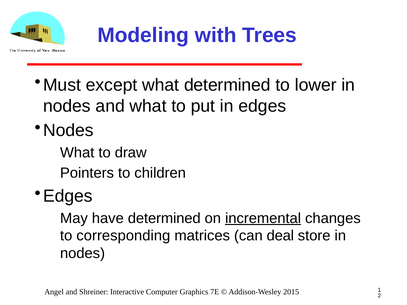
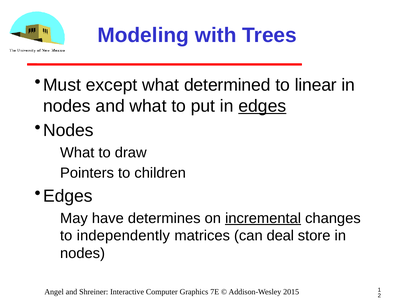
lower: lower -> linear (316, 85)
edges underline: none -> present (262, 106)
have determined: determined -> determines (164, 218)
corresponding: corresponding -> independently (123, 236)
